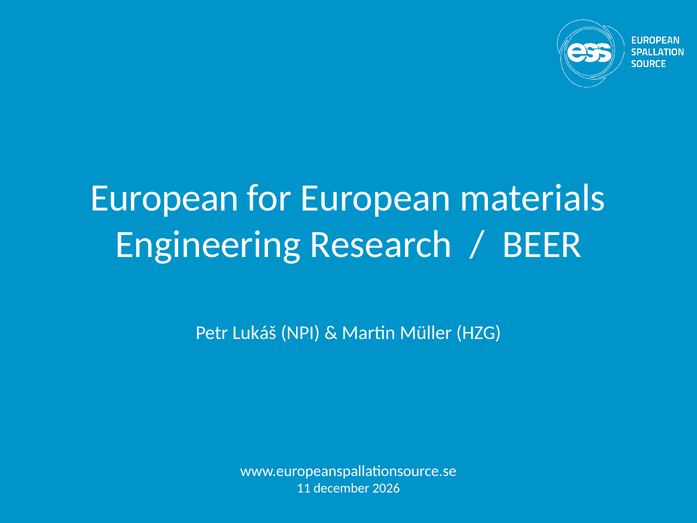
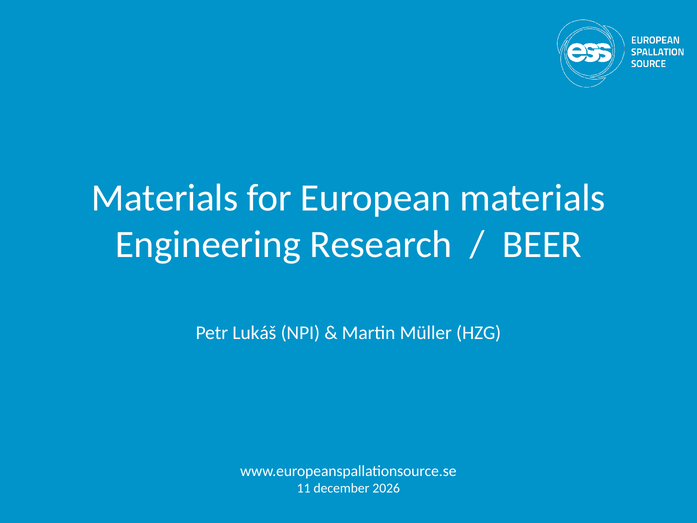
European: European -> Materials (165, 198)
